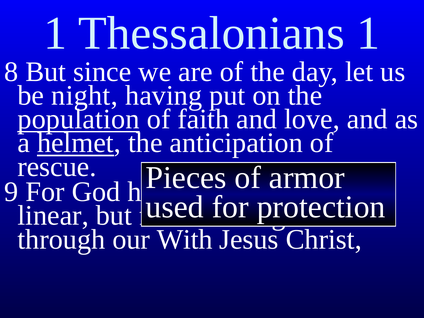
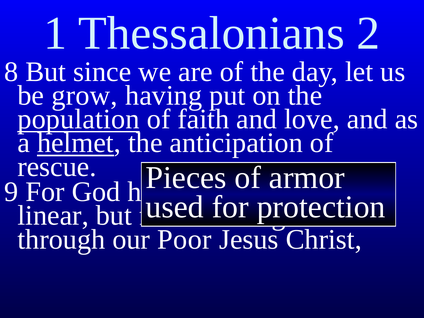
Thessalonians 1: 1 -> 2 (368, 33)
night: night -> grow (85, 96)
With: With -> Poor (184, 239)
